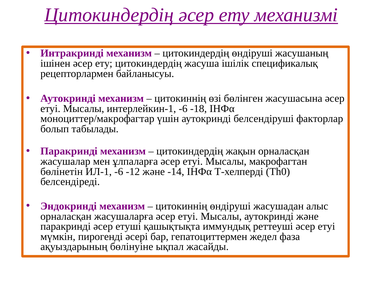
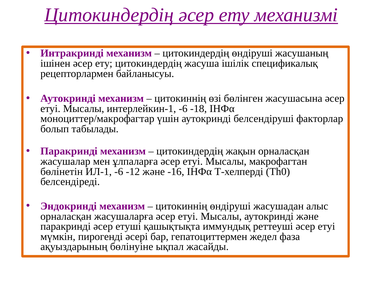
-14: -14 -> -16 (176, 172)
